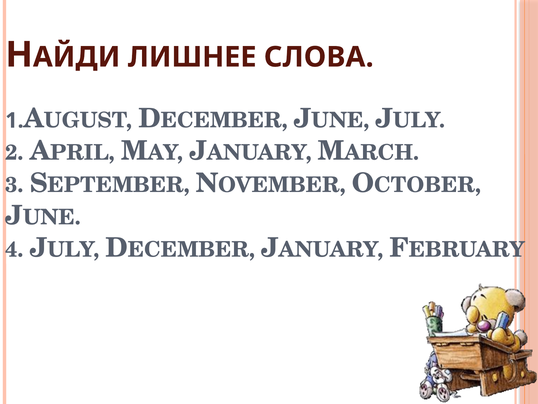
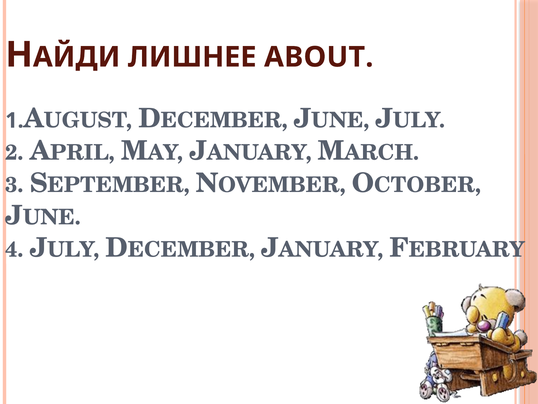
СЛОВА: СЛОВА -> ABOUT (319, 57)
